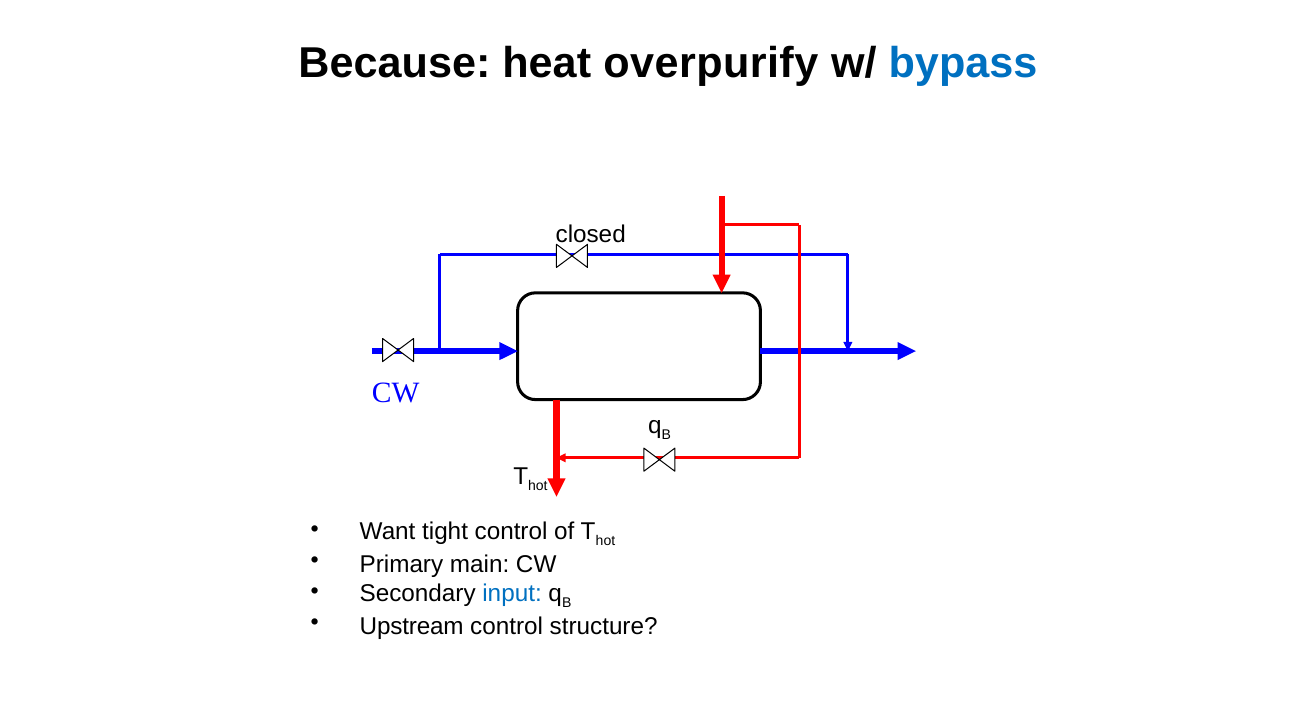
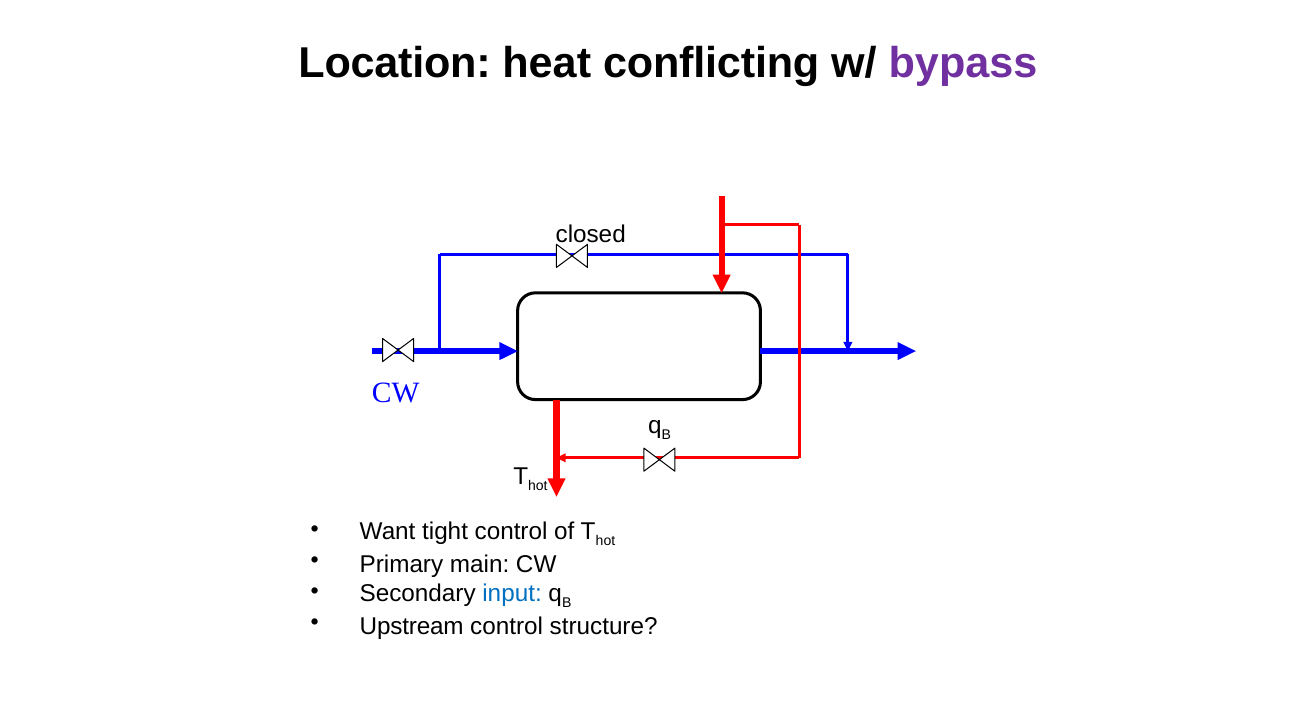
Because: Because -> Location (395, 63)
overpurify: overpurify -> conflicting (711, 63)
bypass colour: blue -> purple (963, 63)
